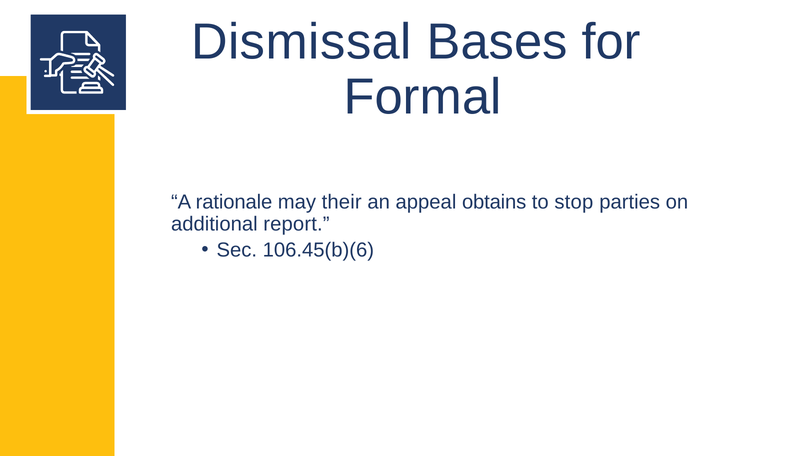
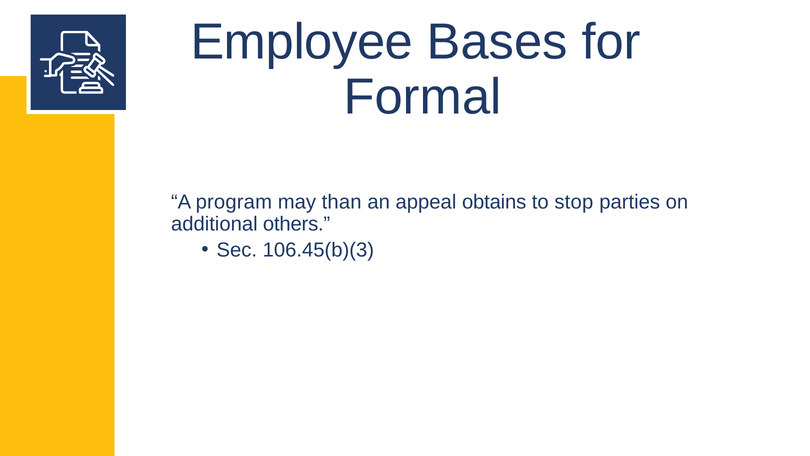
Dismissal: Dismissal -> Employee (302, 42)
rationale: rationale -> program (234, 202)
their: their -> than (342, 202)
report: report -> others (297, 224)
106.45(b)(6: 106.45(b)(6 -> 106.45(b)(3 (318, 250)
